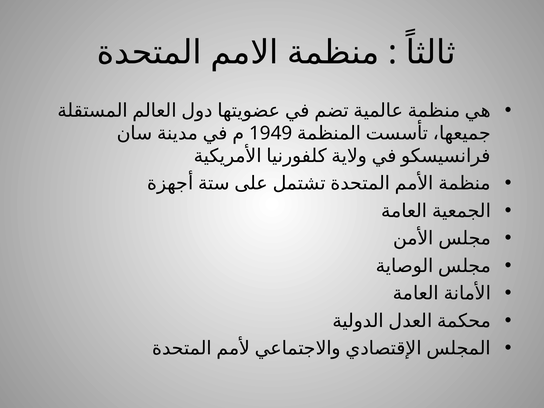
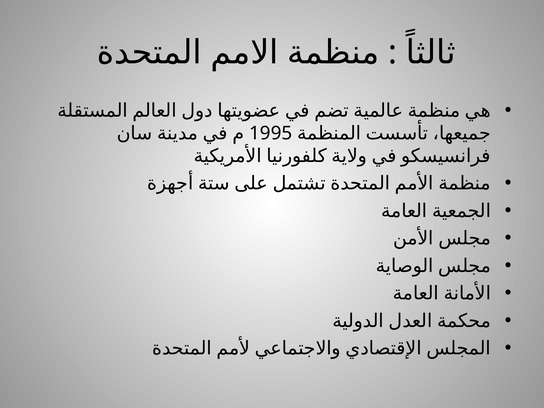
1949: 1949 -> 1995 (271, 133)
